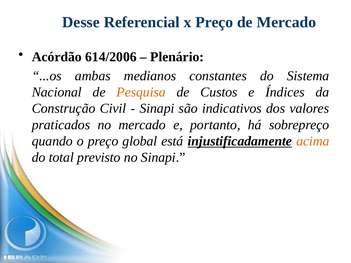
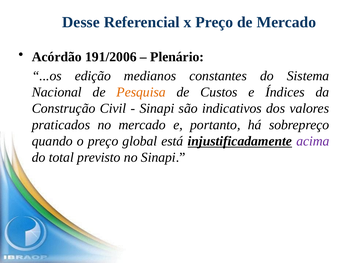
614/2006: 614/2006 -> 191/2006 (111, 57)
ambas: ambas -> edição (93, 76)
acima colour: orange -> purple (313, 141)
